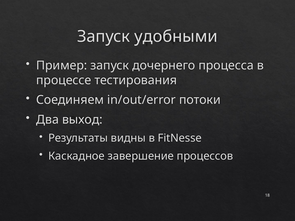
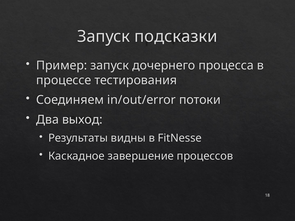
удобными: удобными -> подсказки (176, 36)
